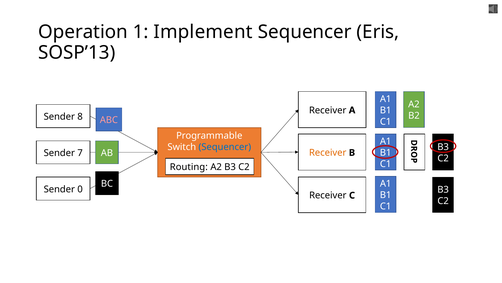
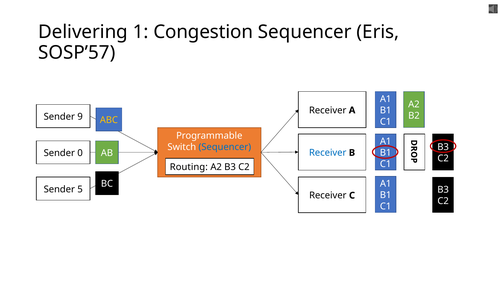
Operation: Operation -> Delivering (83, 32)
Implement: Implement -> Congestion (203, 32)
SOSP’13: SOSP’13 -> SOSP’57 (77, 52)
8: 8 -> 9 (80, 117)
ABC colour: pink -> yellow (109, 120)
Receiver colour: orange -> blue (328, 152)
7: 7 -> 0 (80, 153)
0: 0 -> 5 (80, 189)
